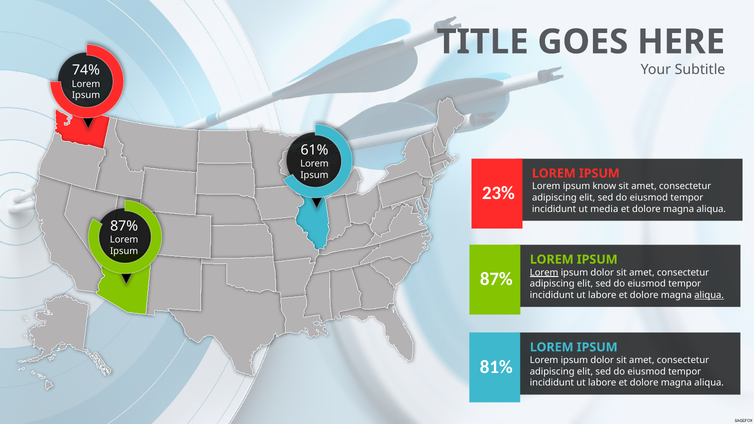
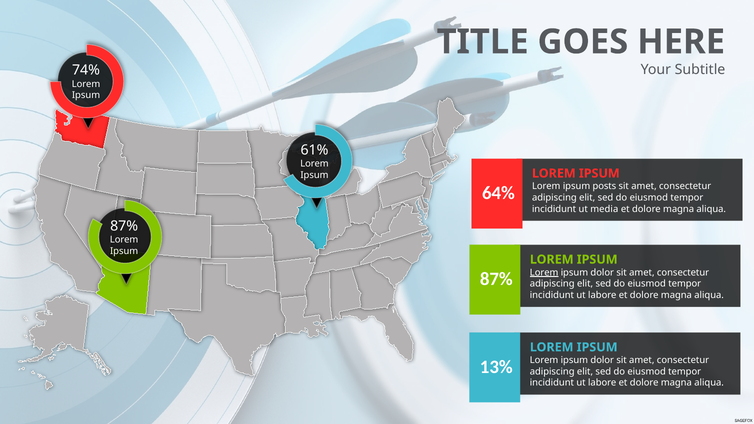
know: know -> posts (604, 186)
23%: 23% -> 64% (498, 193)
aliqua underline: present -> none (709, 295)
81%: 81% -> 13% (496, 367)
